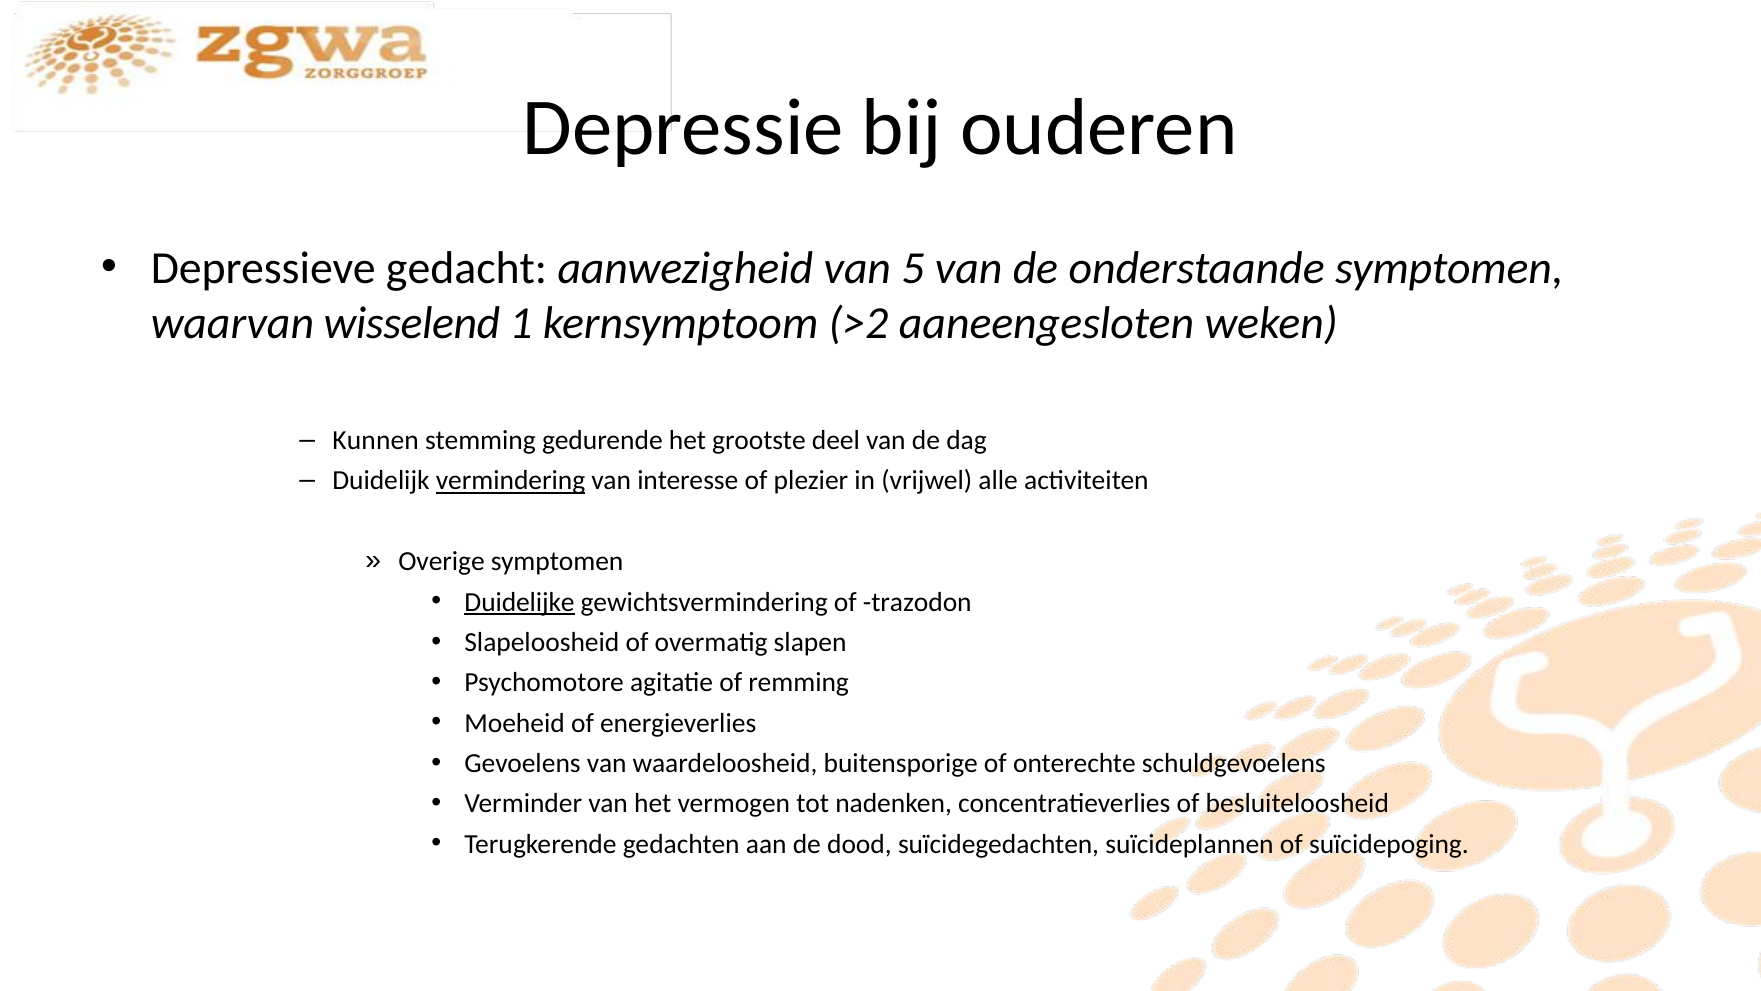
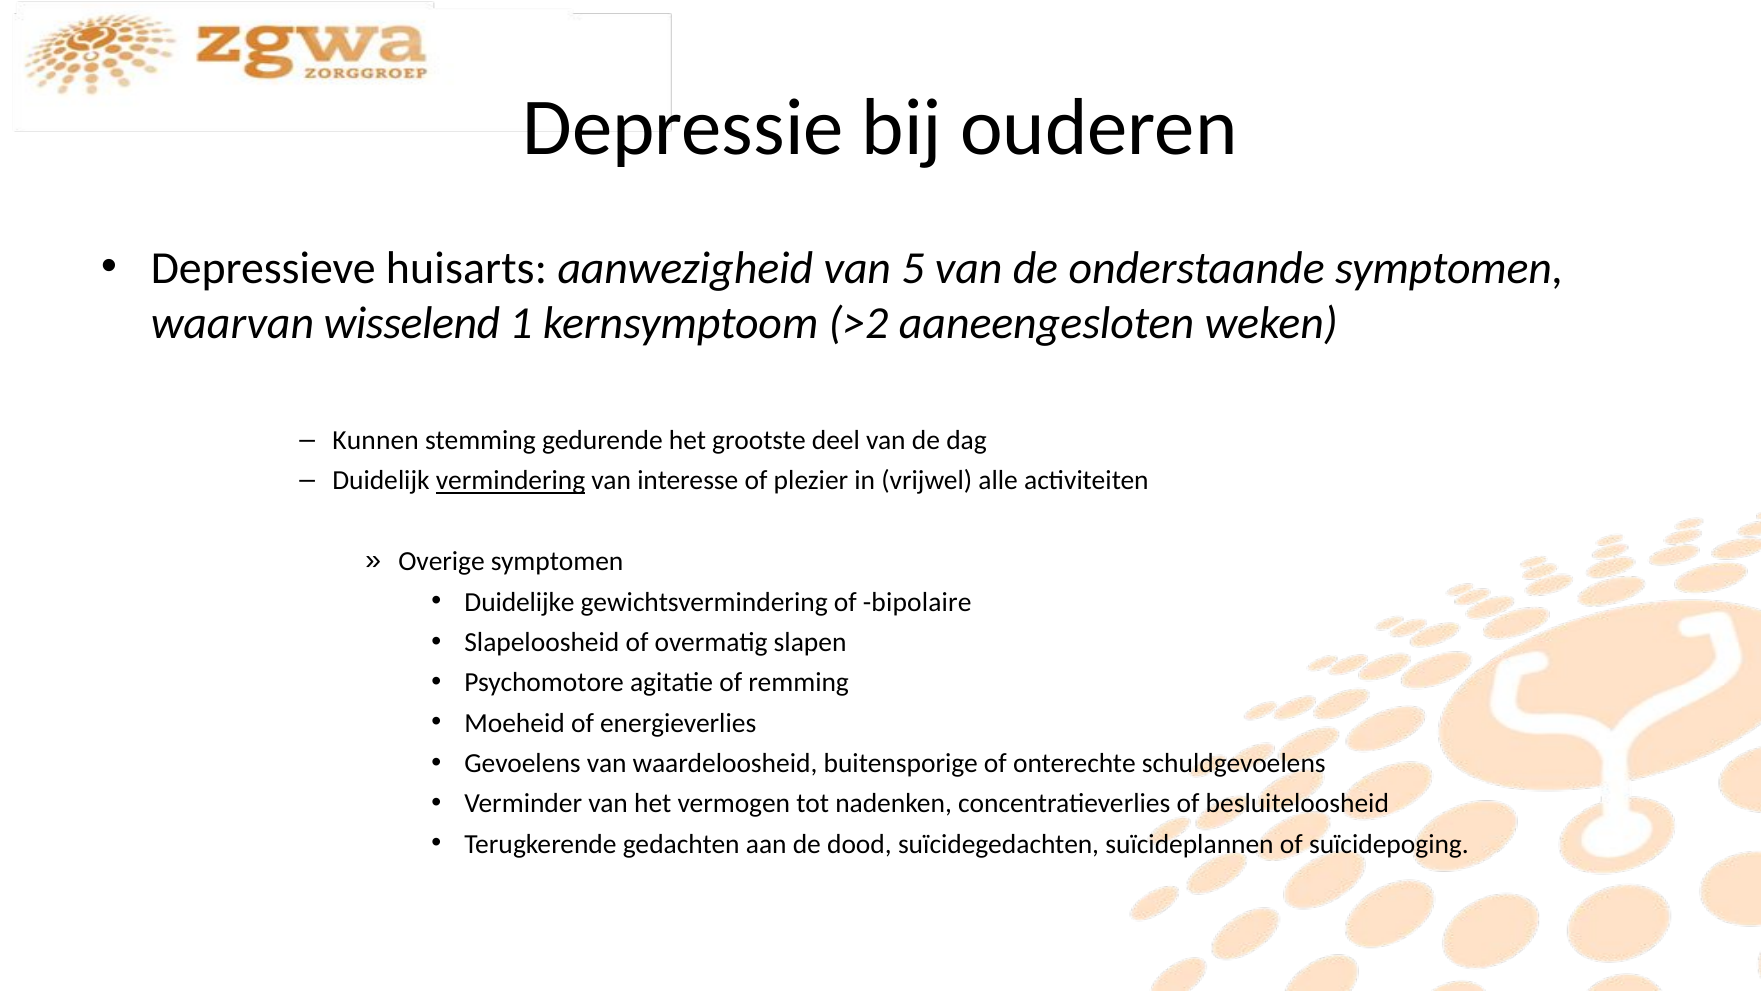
gedacht: gedacht -> huisarts (466, 268)
Duidelijke underline: present -> none (520, 602)
trazodon: trazodon -> bipolaire (917, 602)
